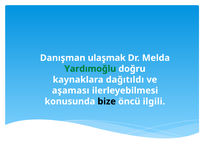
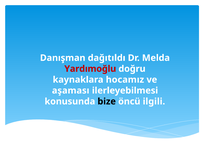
ulaşmak: ulaşmak -> dağıtıldı (107, 58)
Yardımoğlu colour: green -> red (90, 69)
dağıtıldı: dağıtıldı -> hocamız (125, 80)
